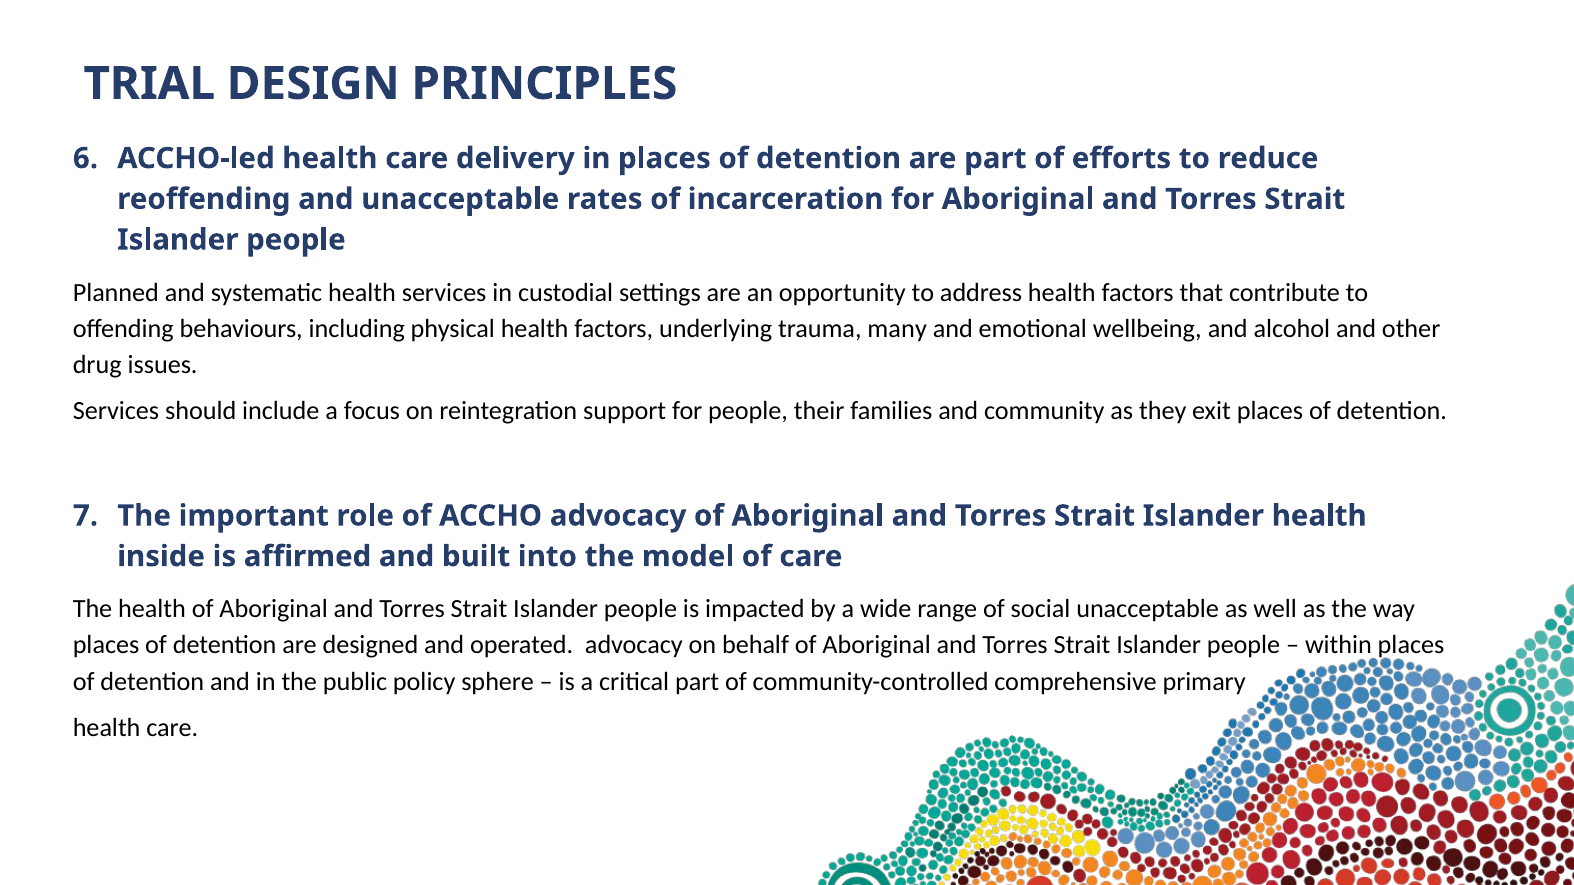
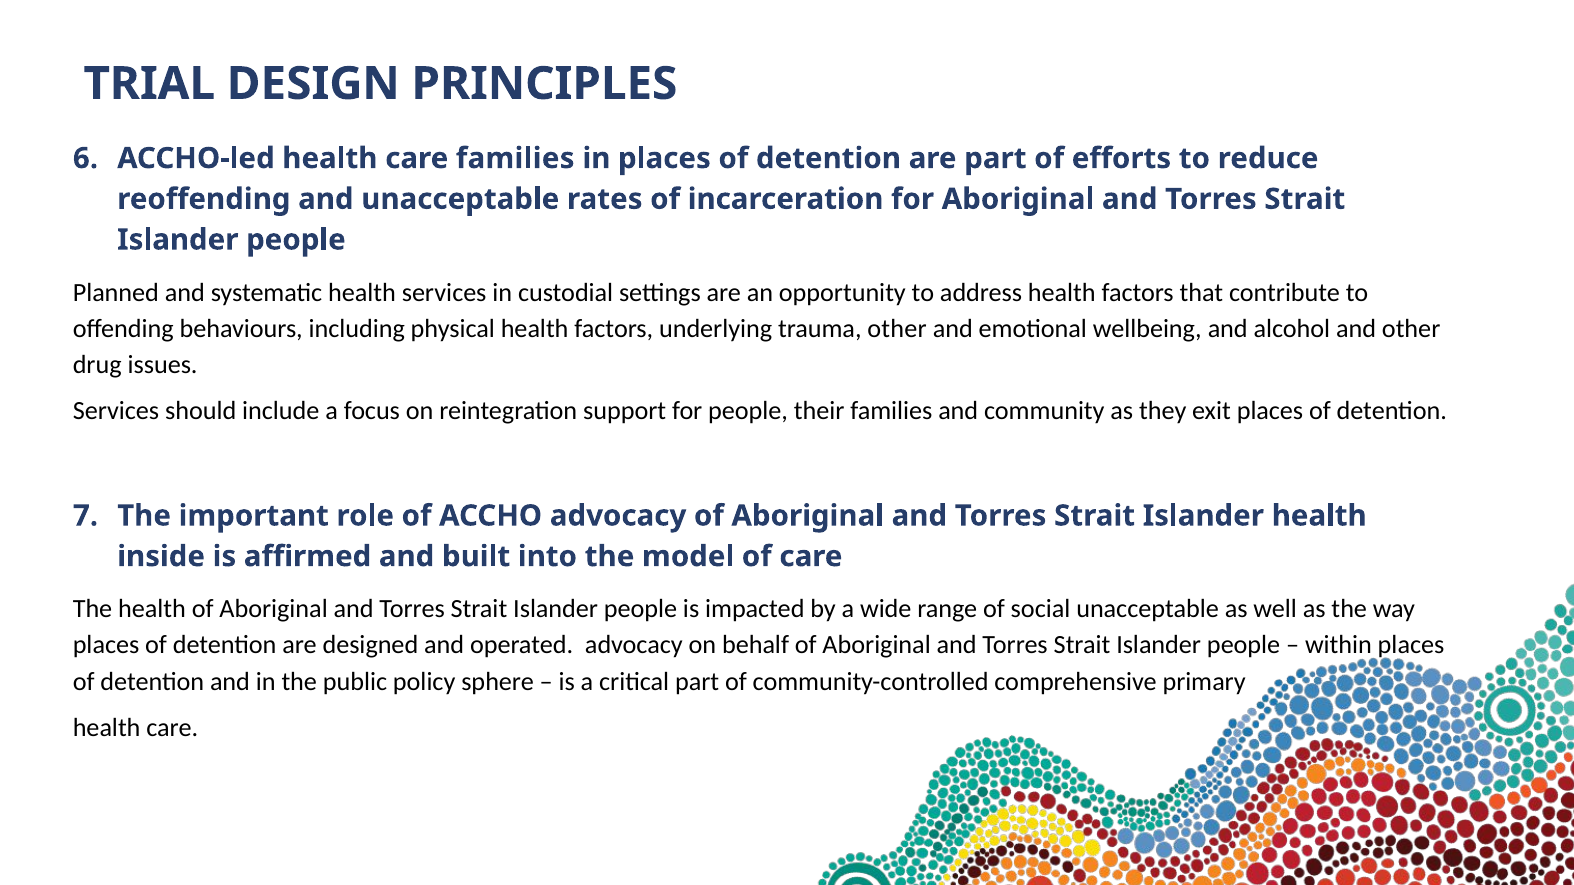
care delivery: delivery -> families (515, 158)
trauma many: many -> other (897, 329)
